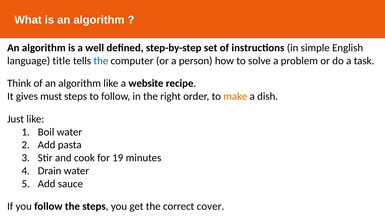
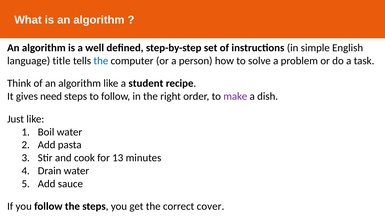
website: website -> student (146, 84)
must: must -> need (51, 97)
make colour: orange -> purple (235, 97)
19: 19 -> 13 (118, 158)
